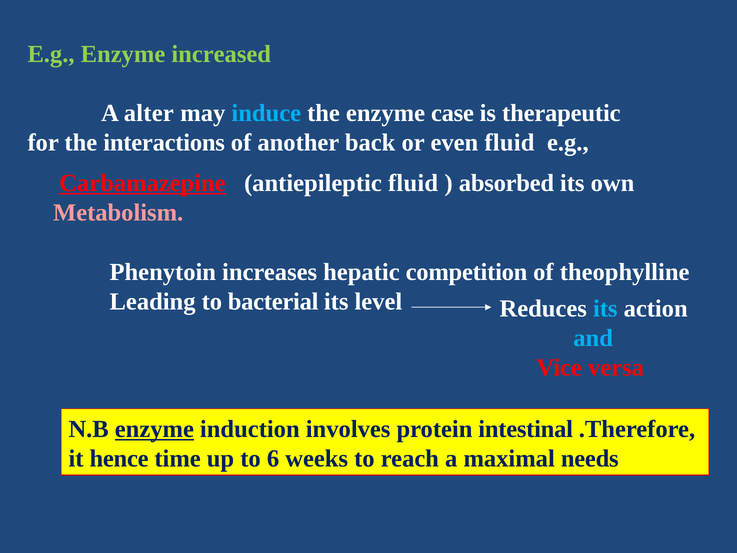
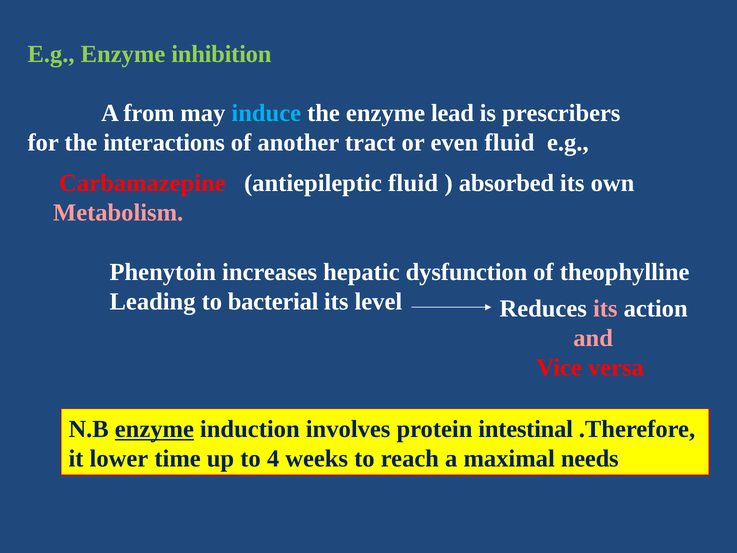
increased: increased -> inhibition (221, 54)
alter: alter -> from (149, 113)
case: case -> lead (452, 113)
therapeutic: therapeutic -> prescribers (561, 113)
back: back -> tract (370, 143)
Carbamazepine underline: present -> none (142, 183)
competition: competition -> dysfunction (466, 272)
its colour: light blue -> pink (605, 309)
and colour: light blue -> pink (593, 338)
hence: hence -> lower (119, 458)
6: 6 -> 4 (273, 458)
